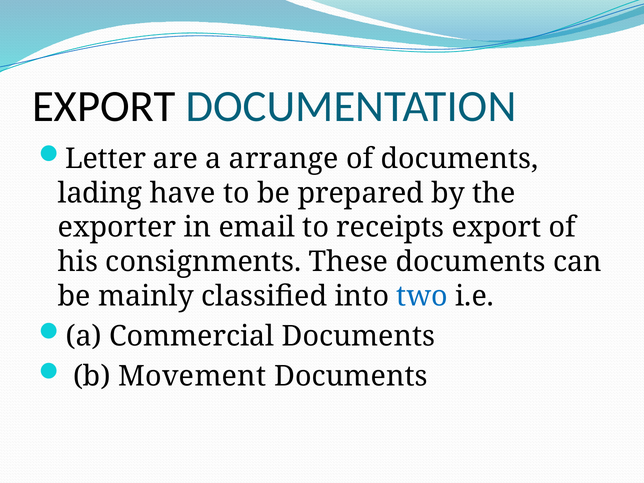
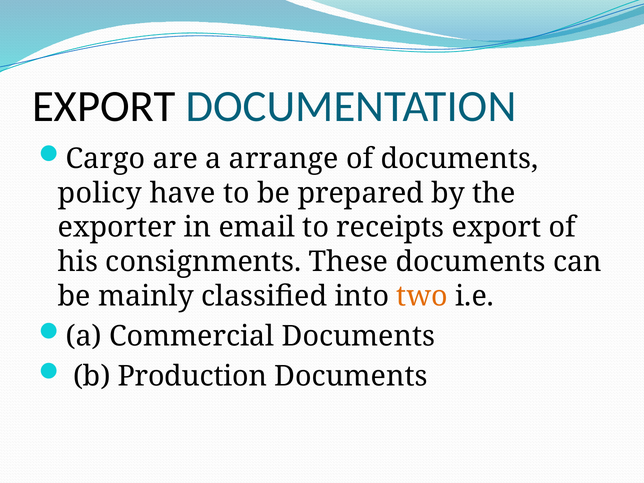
Letter: Letter -> Cargo (105, 159)
lading: lading -> policy (100, 193)
two colour: blue -> orange (422, 296)
Movement: Movement -> Production (193, 376)
